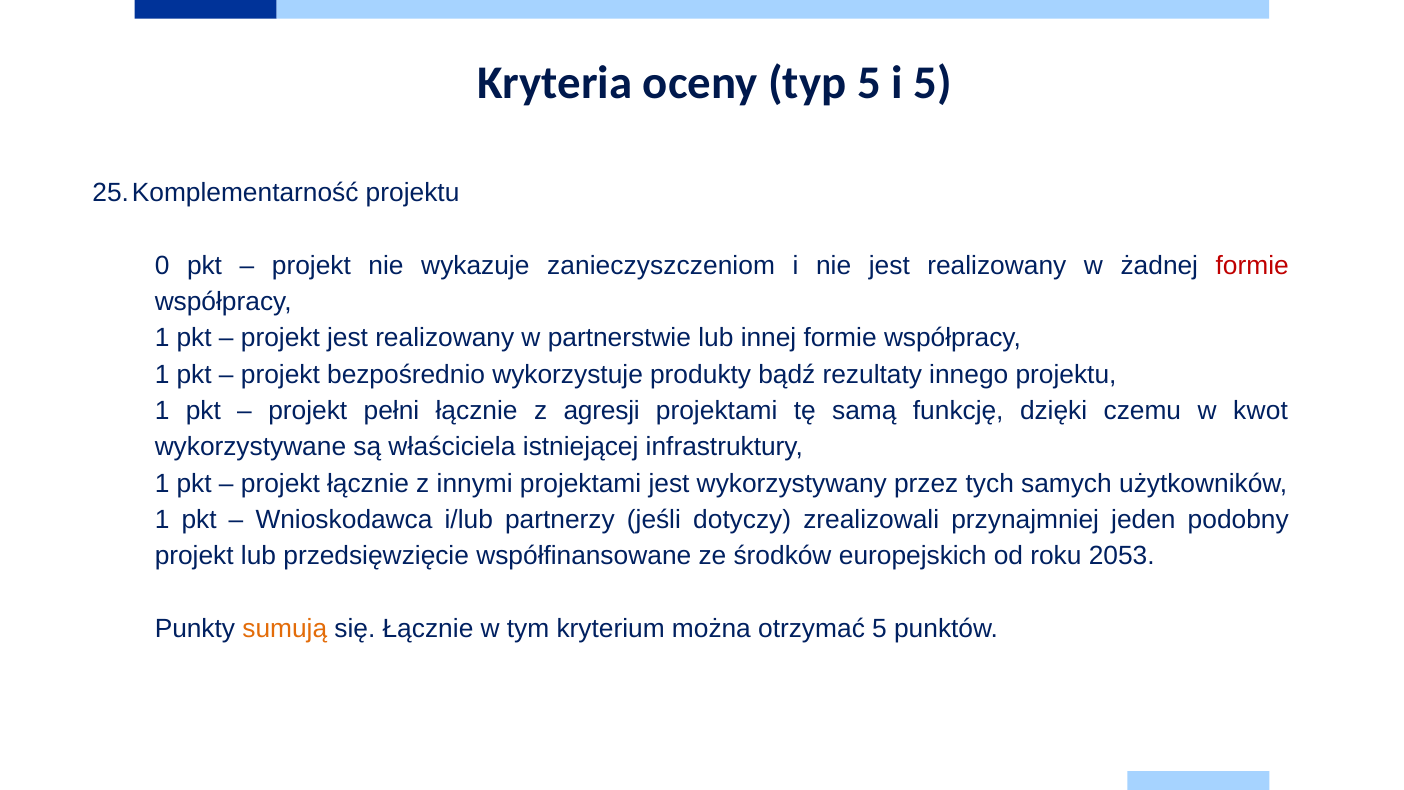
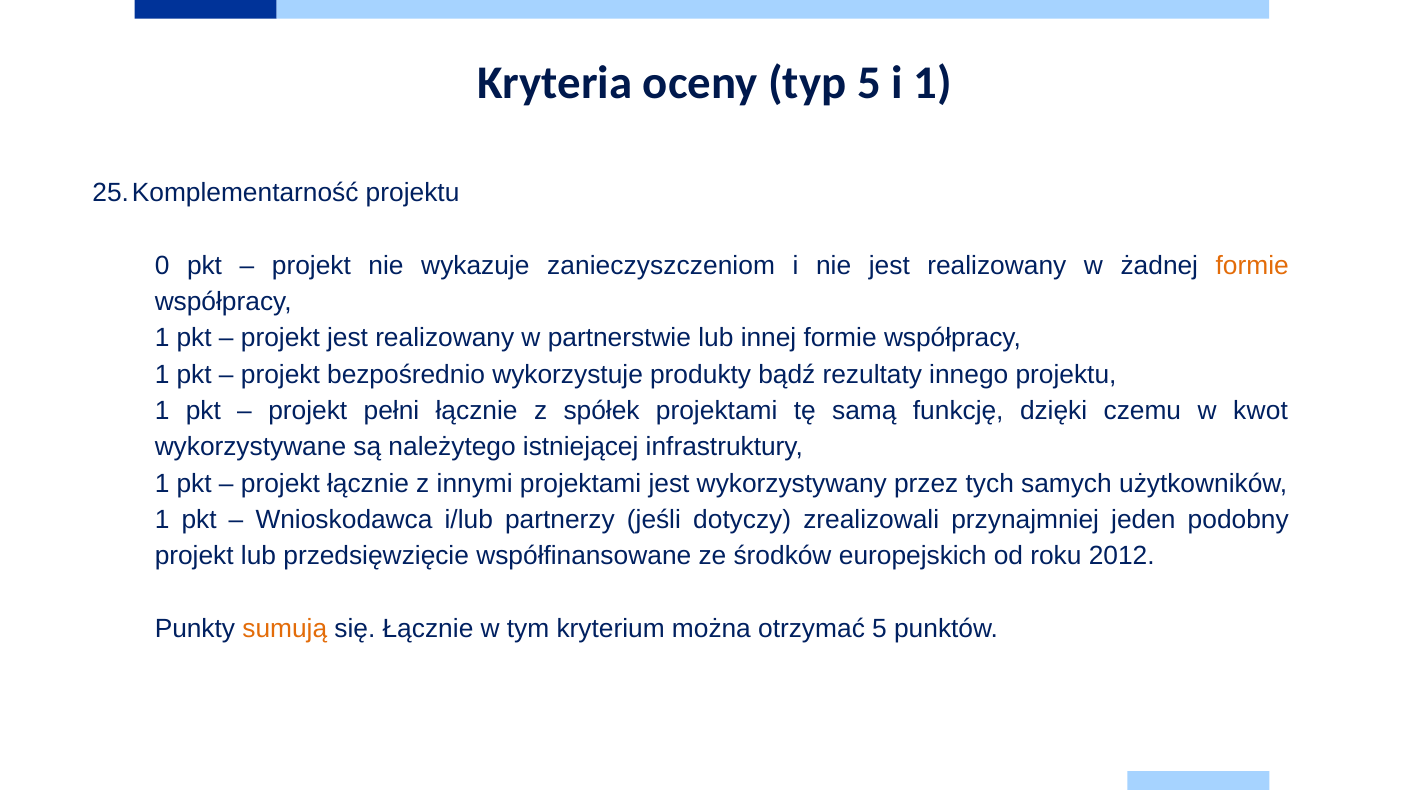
i 5: 5 -> 1 (932, 83)
formie colour: red -> orange (1252, 265)
agresji: agresji -> spółek (602, 411)
właściciela: właściciela -> należytego (452, 447)
2053: 2053 -> 2012 (1122, 556)
